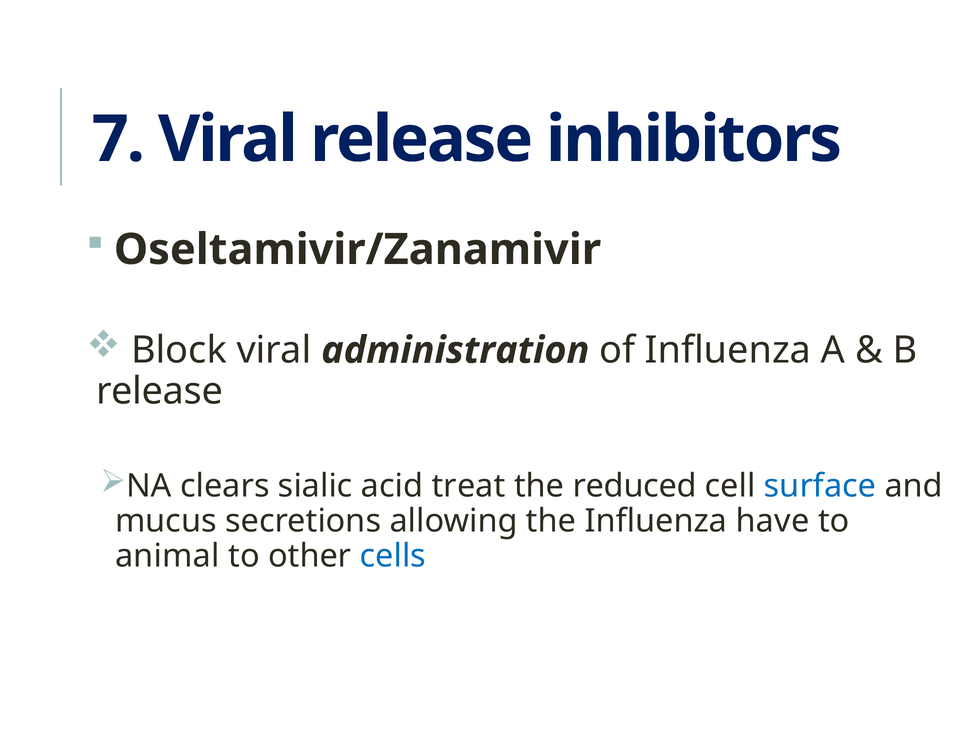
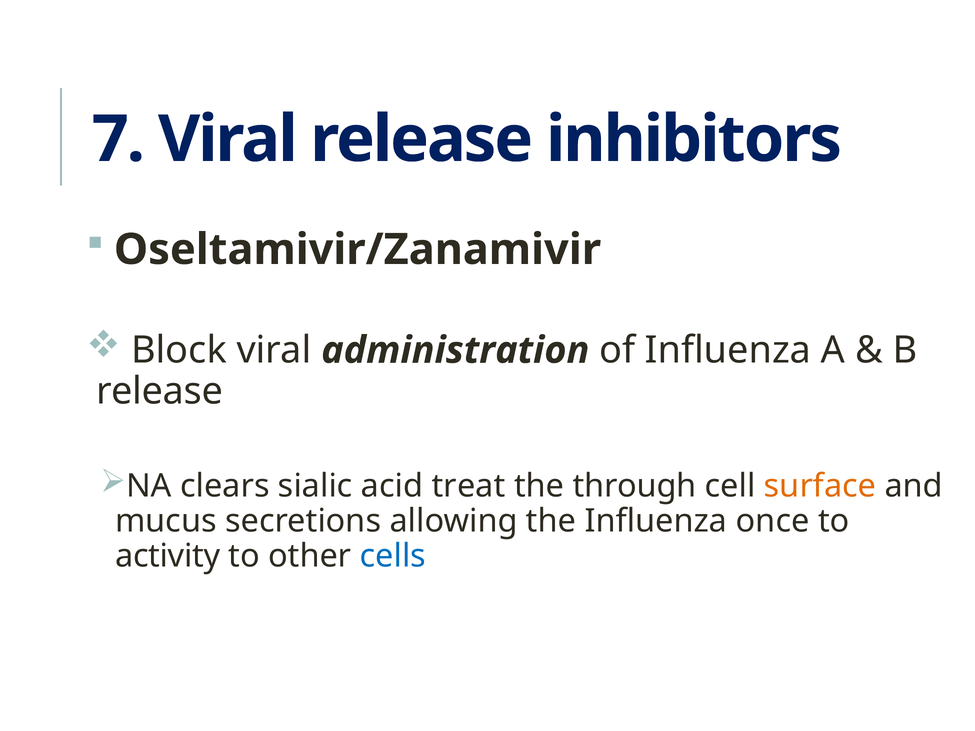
reduced: reduced -> through (635, 486)
surface colour: blue -> orange (820, 486)
have: have -> once (773, 521)
animal: animal -> activity (168, 556)
